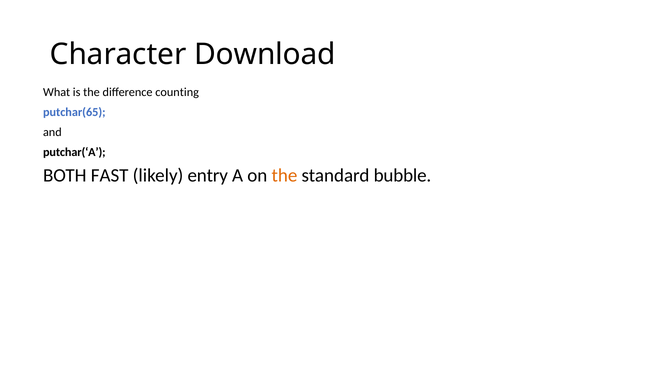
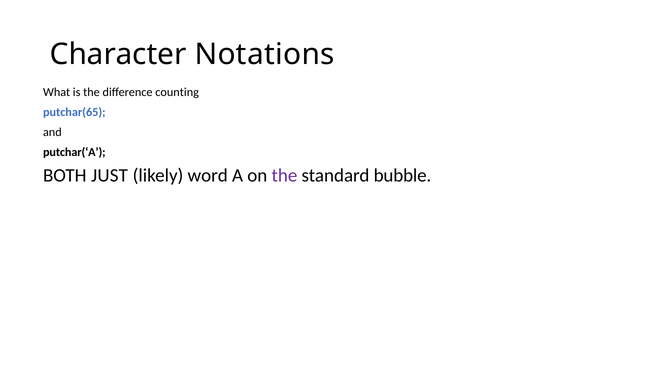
Download: Download -> Notations (265, 55)
FAST: FAST -> JUST (110, 176)
entry: entry -> word (208, 176)
the colour: orange -> purple (284, 176)
